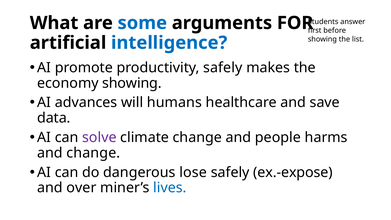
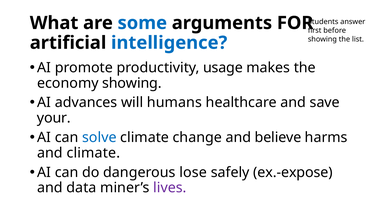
productivity safely: safely -> usage (223, 68)
data: data -> your (54, 118)
solve colour: purple -> blue (99, 137)
people: people -> believe (278, 137)
and change: change -> climate (93, 153)
over: over -> data (81, 188)
lives colour: blue -> purple (170, 188)
